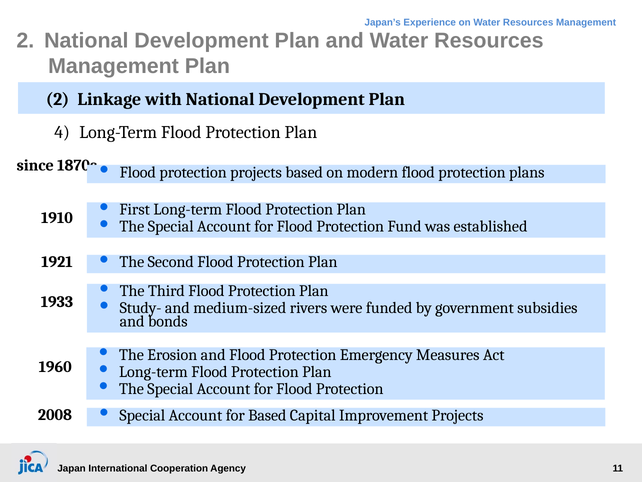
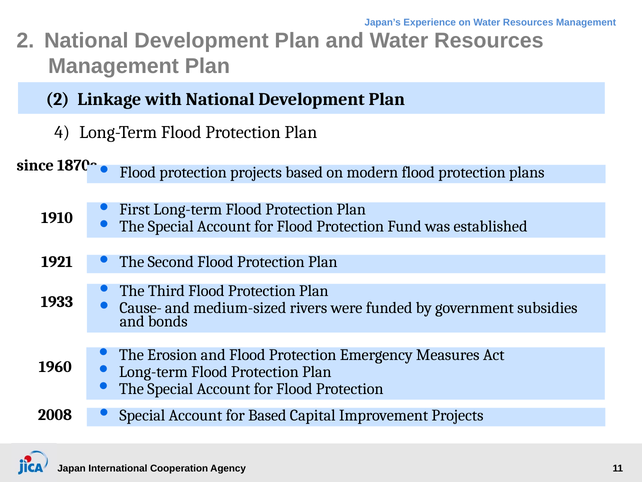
Study-: Study- -> Cause- (141, 308)
